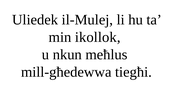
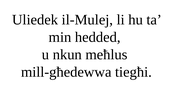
ikollok: ikollok -> hedded (98, 37)
